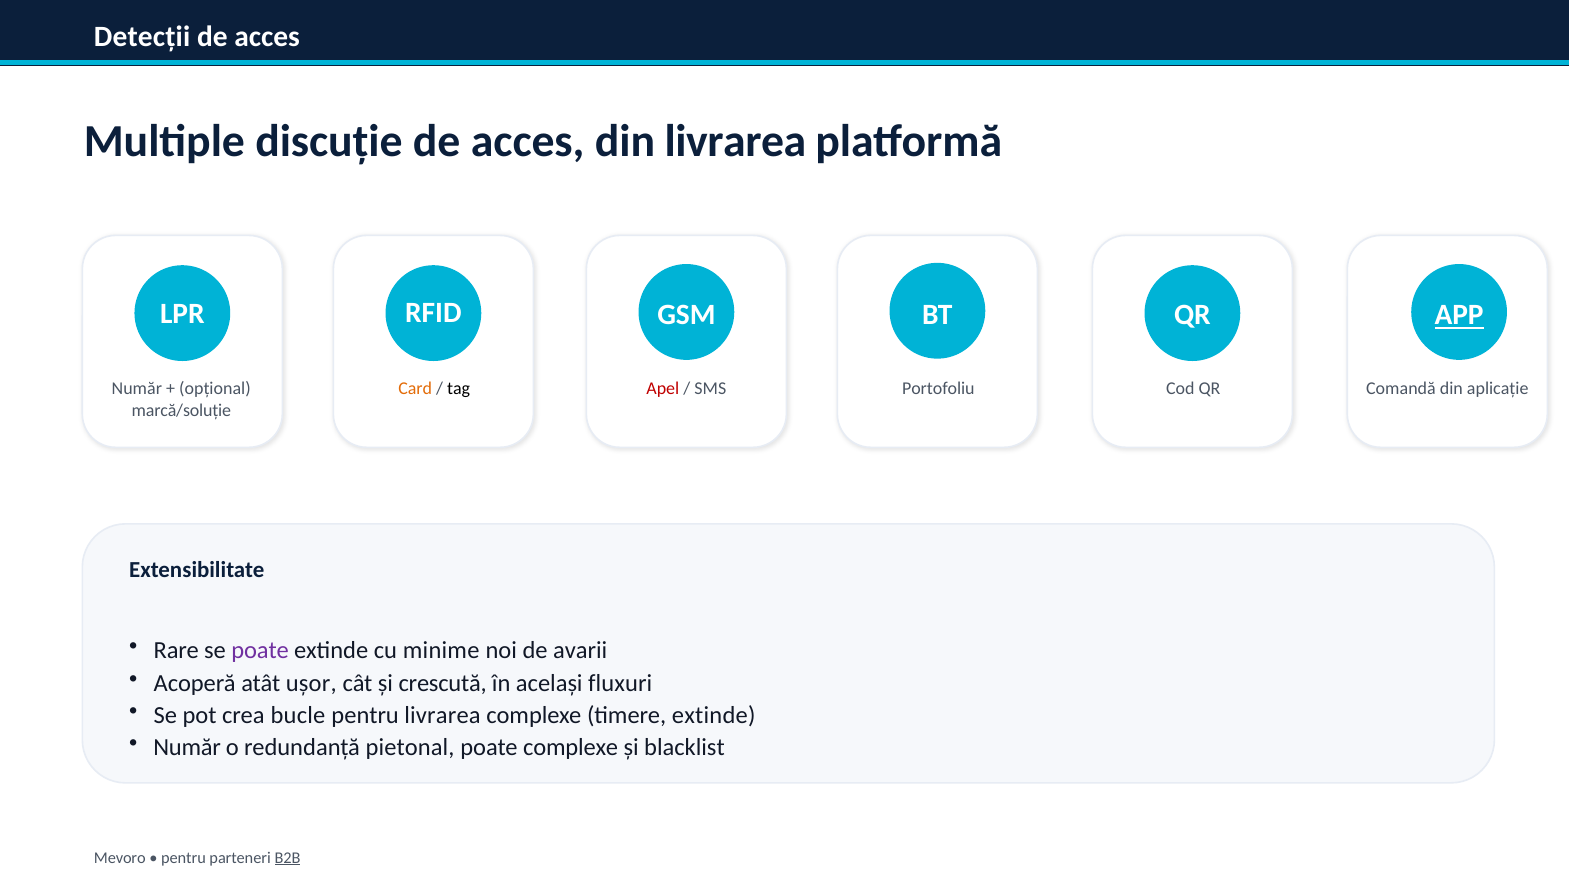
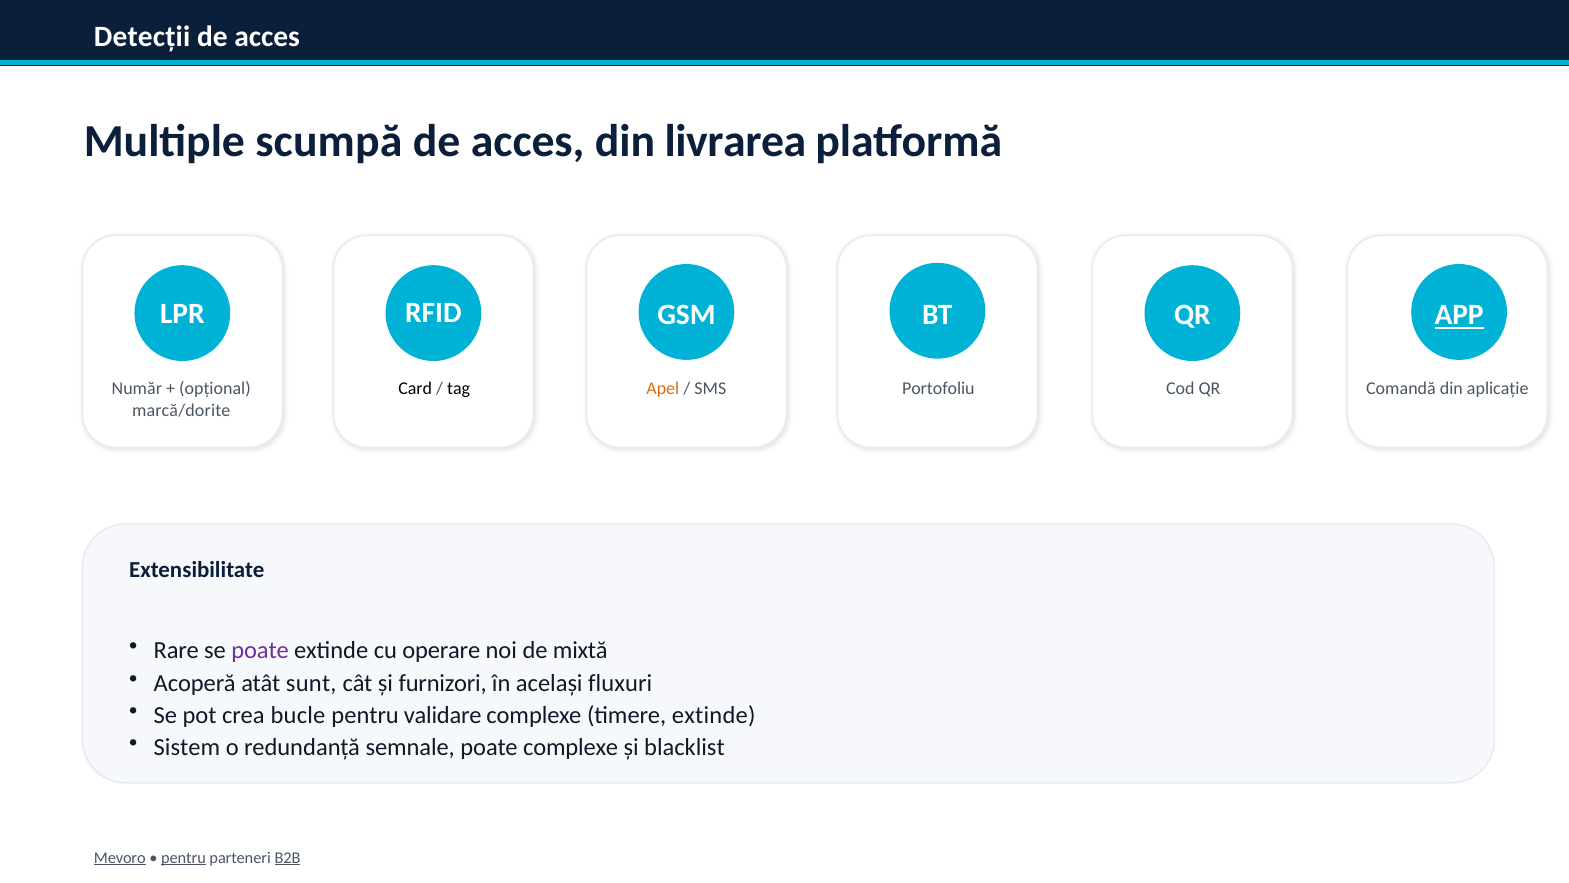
discuție: discuție -> scumpă (329, 141)
Card colour: orange -> black (415, 388)
Apel colour: red -> orange (663, 388)
marcă/soluție: marcă/soluție -> marcă/dorite (181, 410)
minime: minime -> operare (441, 650)
avarii: avarii -> mixtă (580, 650)
ușor: ușor -> sunt (311, 683)
crescută: crescută -> furnizori (443, 683)
pentru livrarea: livrarea -> validare (443, 715)
Număr: Număr -> Sistem (187, 747)
pietonal: pietonal -> semnale (410, 747)
Mevoro underline: none -> present (120, 857)
pentru underline: none -> present (183, 857)
